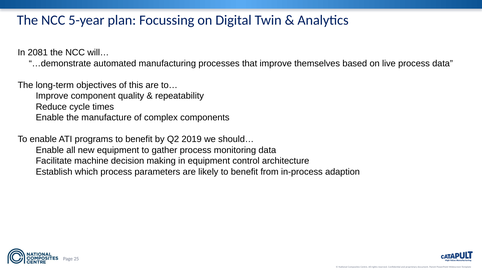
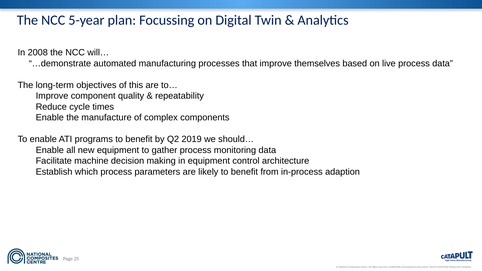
2081: 2081 -> 2008 (38, 53)
